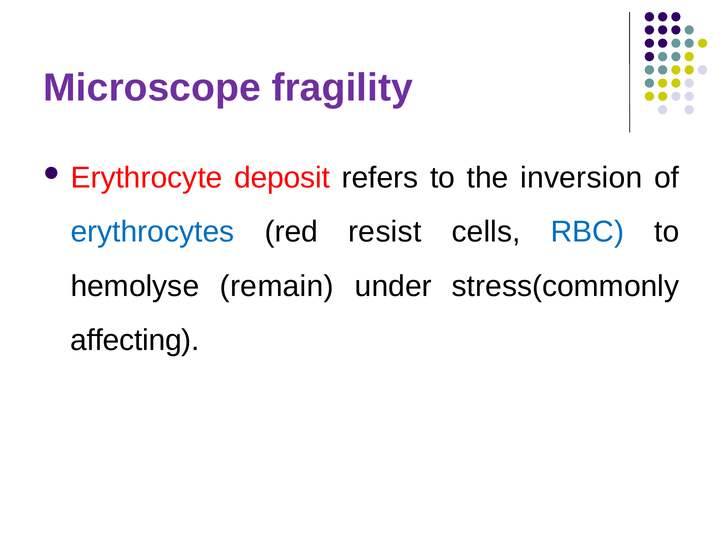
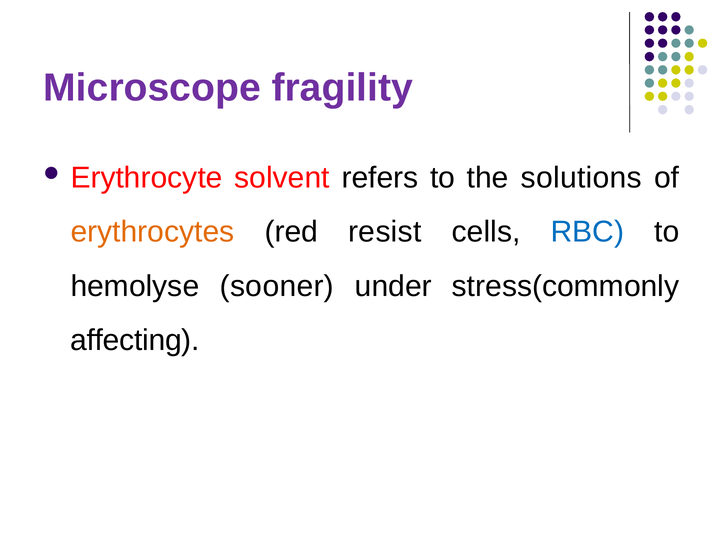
deposit: deposit -> solvent (282, 178)
inversion: inversion -> solutions (581, 178)
erythrocytes colour: blue -> orange (152, 232)
remain: remain -> sooner (277, 286)
